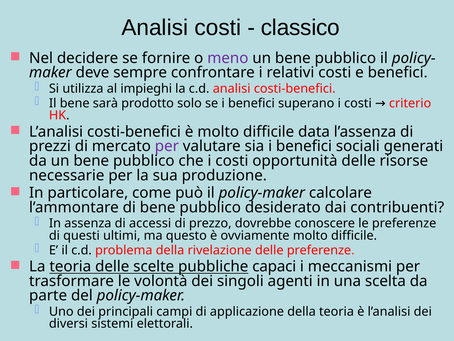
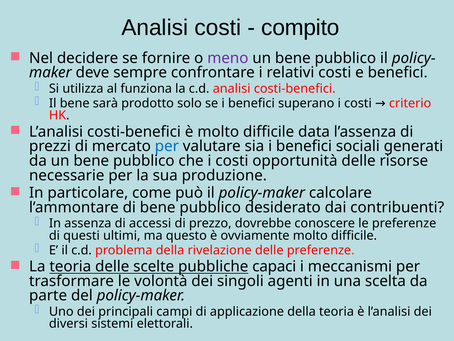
classico: classico -> compito (300, 28)
impieghi: impieghi -> funziona (146, 88)
per colour: purple -> blue (167, 146)
